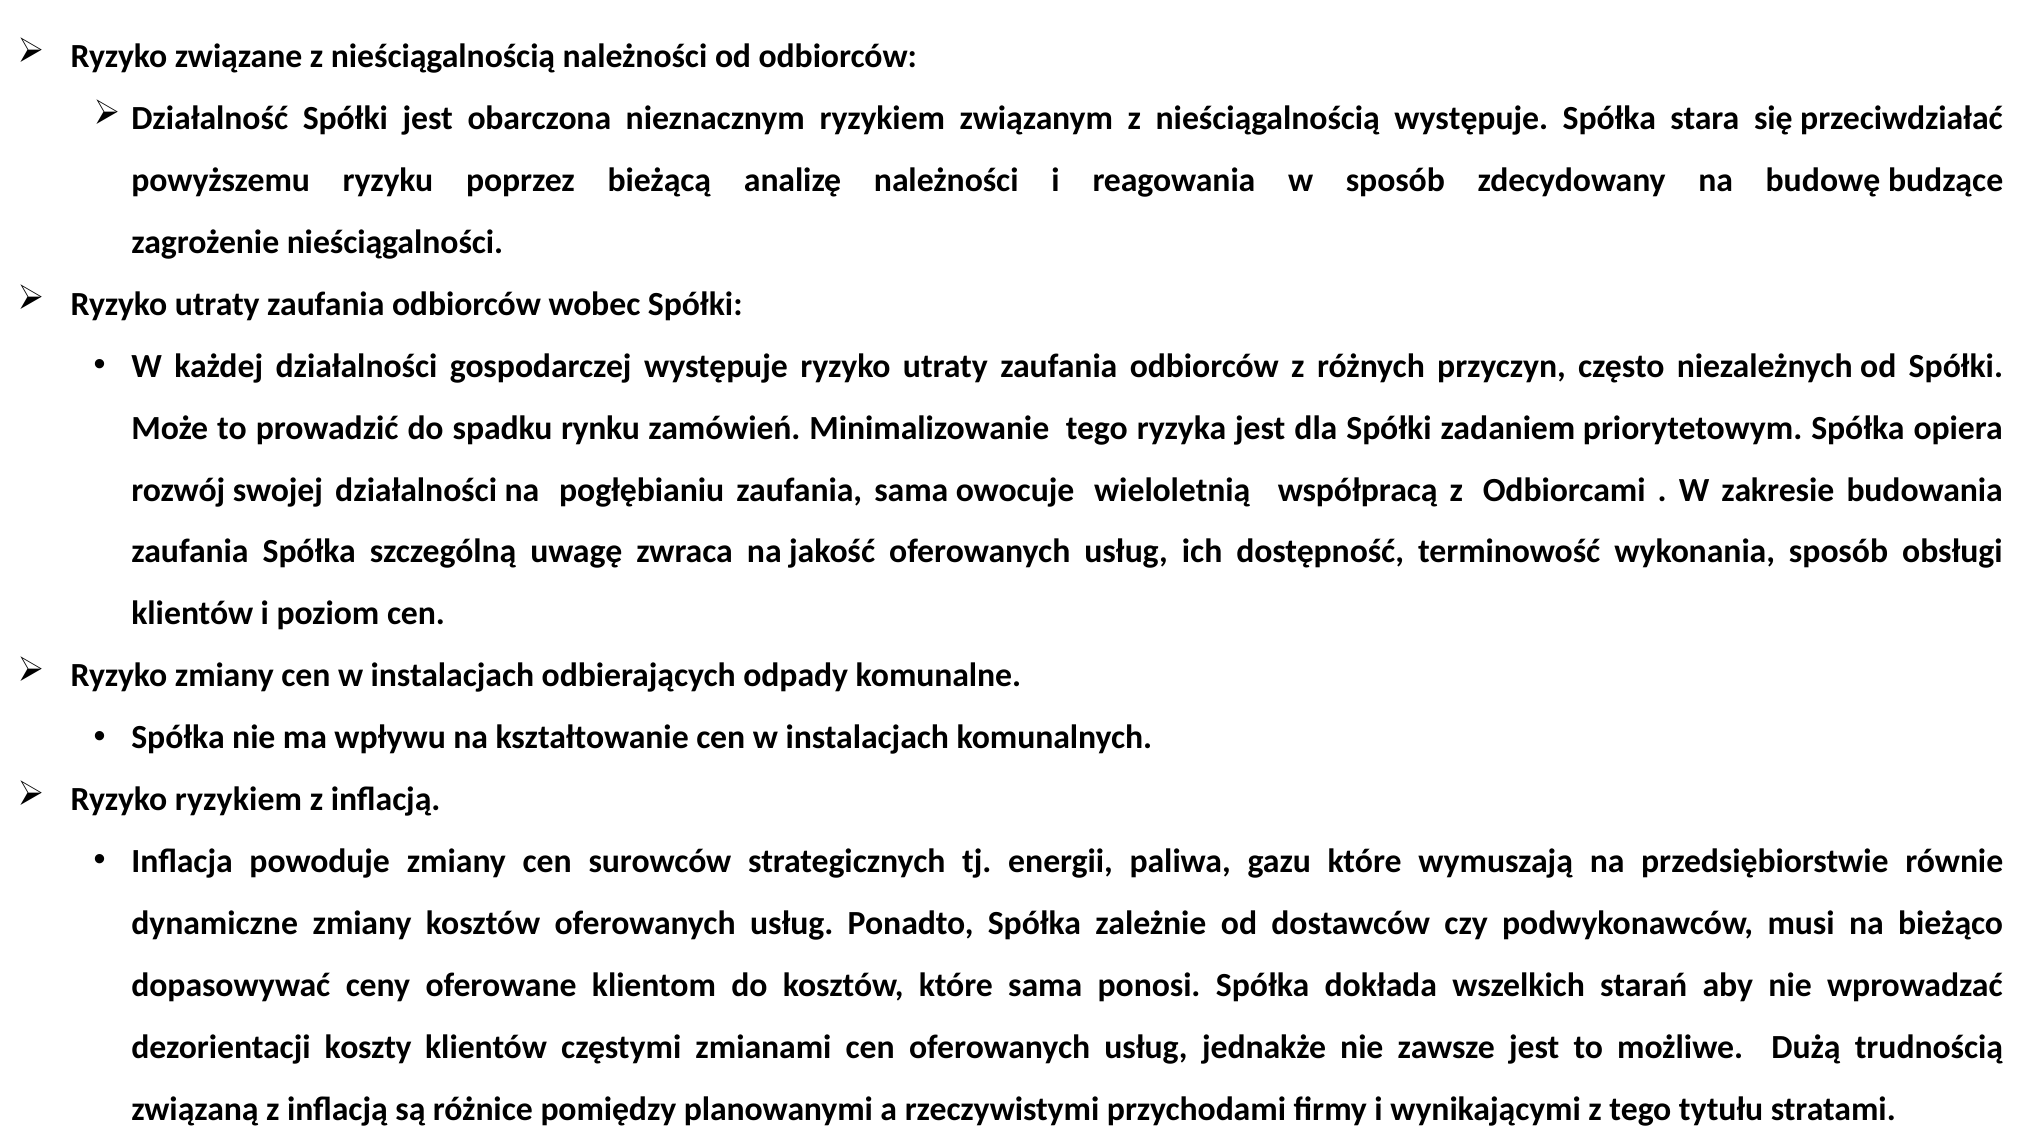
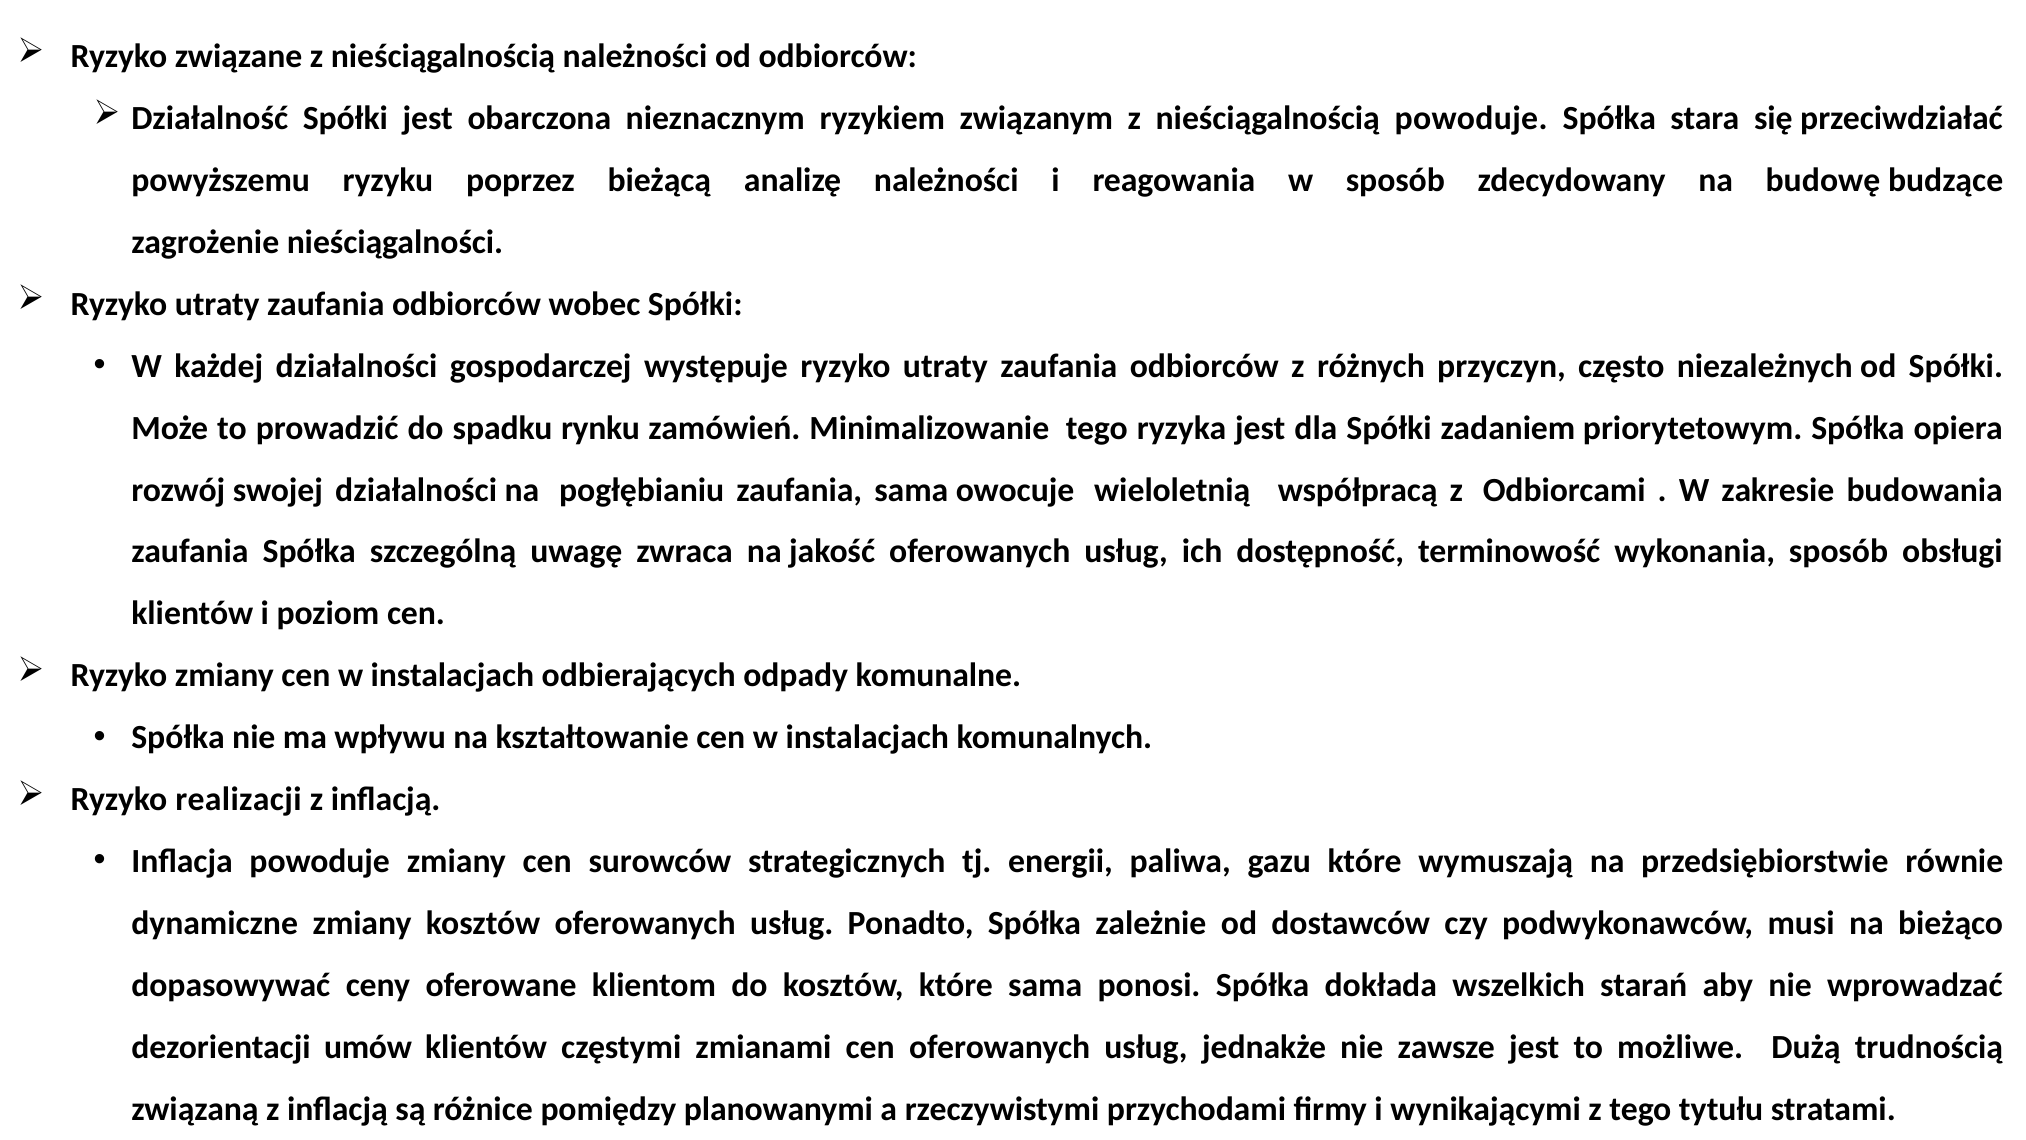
nieściągalnością występuje: występuje -> powoduje (1471, 118)
Ryzyko ryzykiem: ryzykiem -> realizacji (238, 799)
koszty: koszty -> umów (368, 1047)
